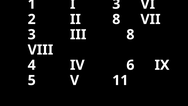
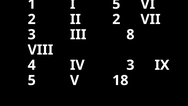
I 3: 3 -> 5 (116, 4)
II 8: 8 -> 2 (116, 19)
IV 6: 6 -> 3 (130, 65)
11: 11 -> 18 (120, 80)
